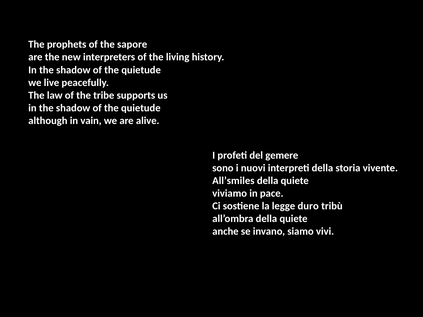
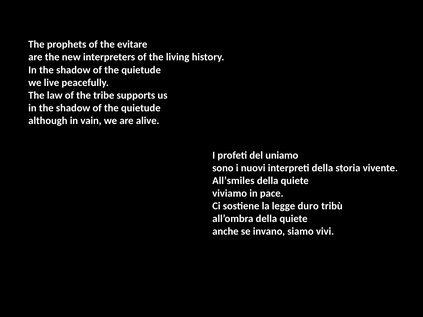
sapore: sapore -> evitare (132, 45)
gemere: gemere -> uniamo (282, 156)
